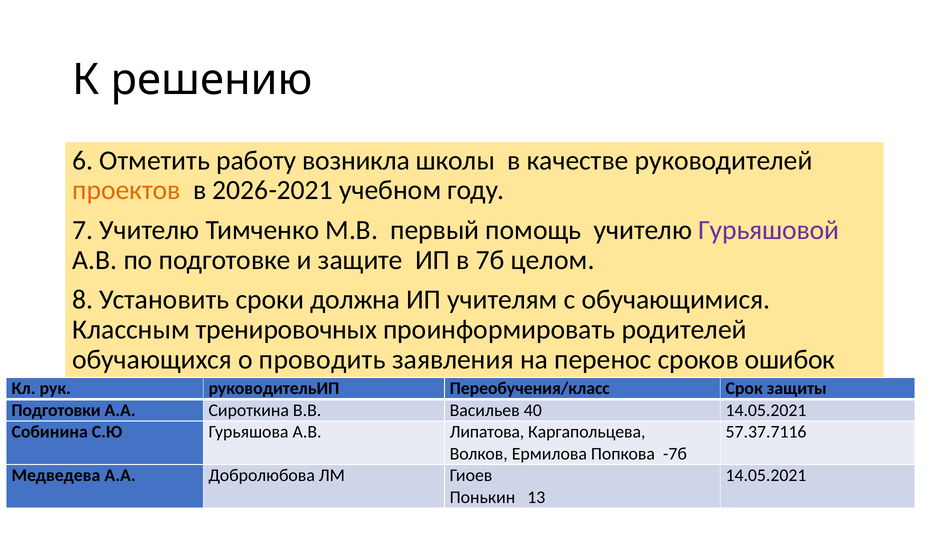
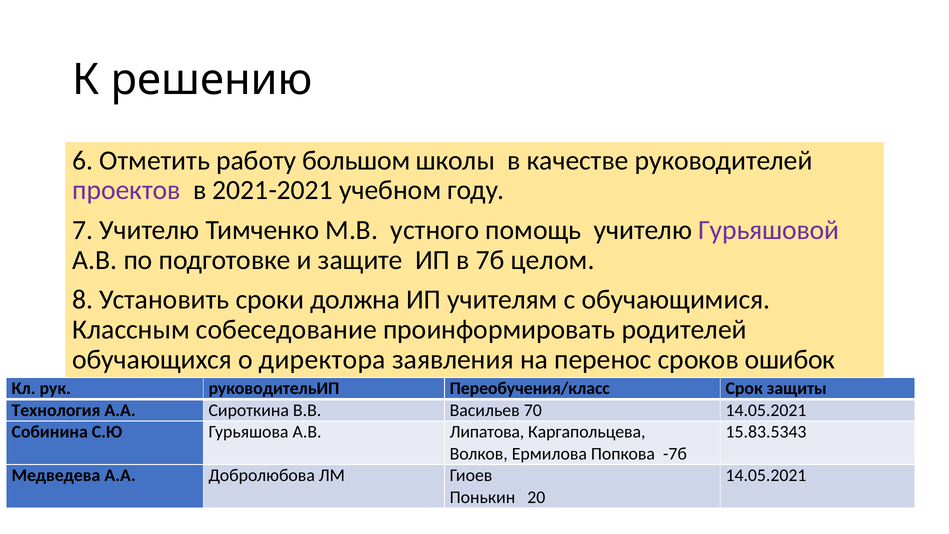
возникла: возникла -> большом (356, 160)
проектов colour: orange -> purple (127, 190)
2026-2021: 2026-2021 -> 2021-2021 (273, 190)
первый: первый -> устного (435, 230)
тренировочных: тренировочных -> собеседование (286, 329)
проводить: проводить -> директора (322, 359)
Подготовки: Подготовки -> Технология (56, 410)
40: 40 -> 70 (533, 410)
57.37.7116: 57.37.7116 -> 15.83.5343 (766, 432)
13: 13 -> 20 (536, 497)
